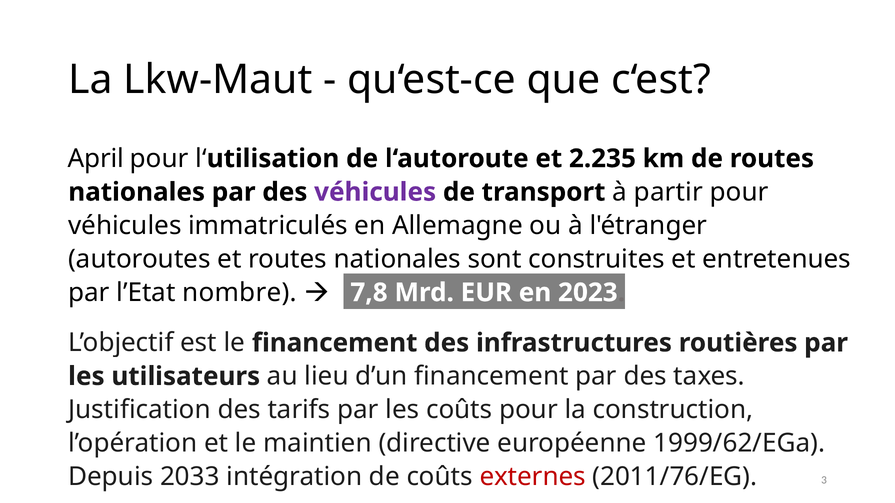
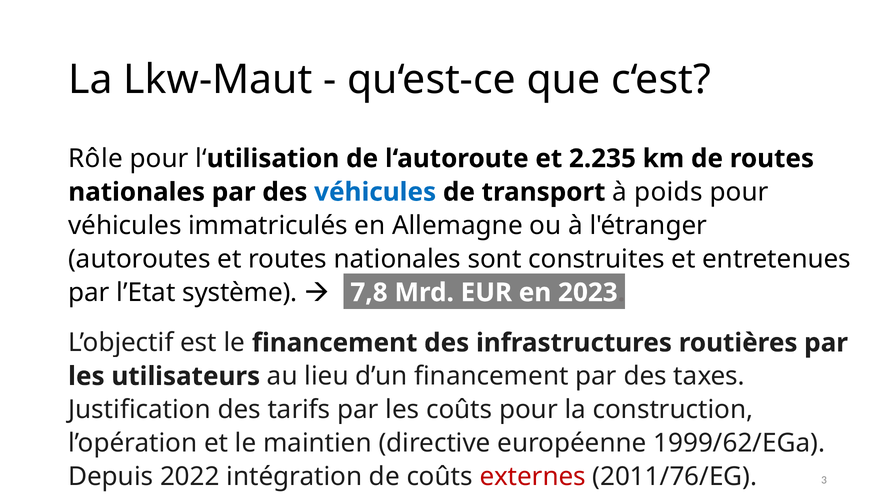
April: April -> Rôle (96, 159)
véhicules colour: purple -> blue (375, 192)
partir: partir -> poids (668, 192)
nombre: nombre -> système (240, 293)
2033: 2033 -> 2022 (190, 477)
